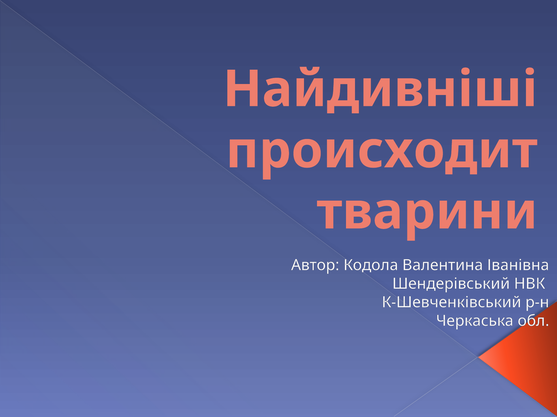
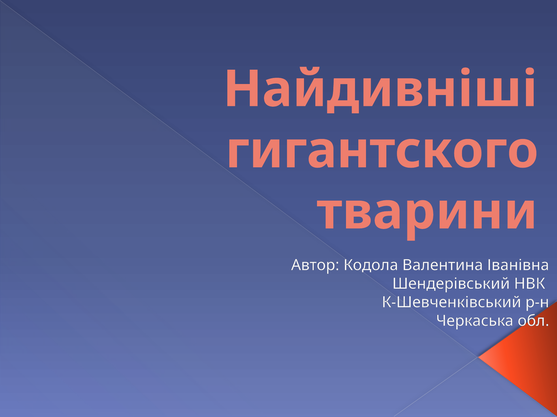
происходит: происходит -> гигантского (382, 151)
